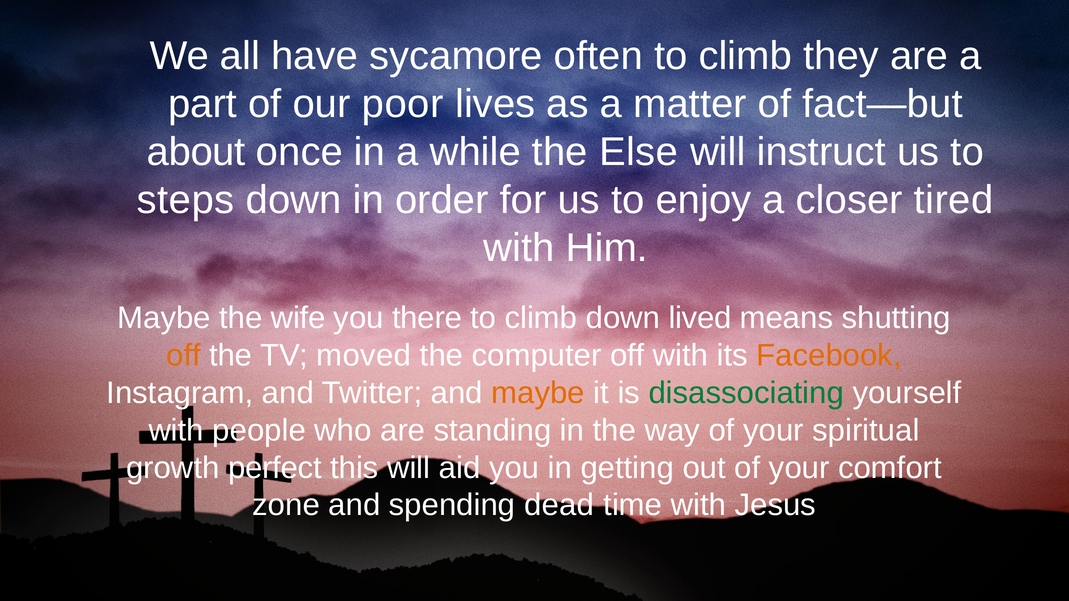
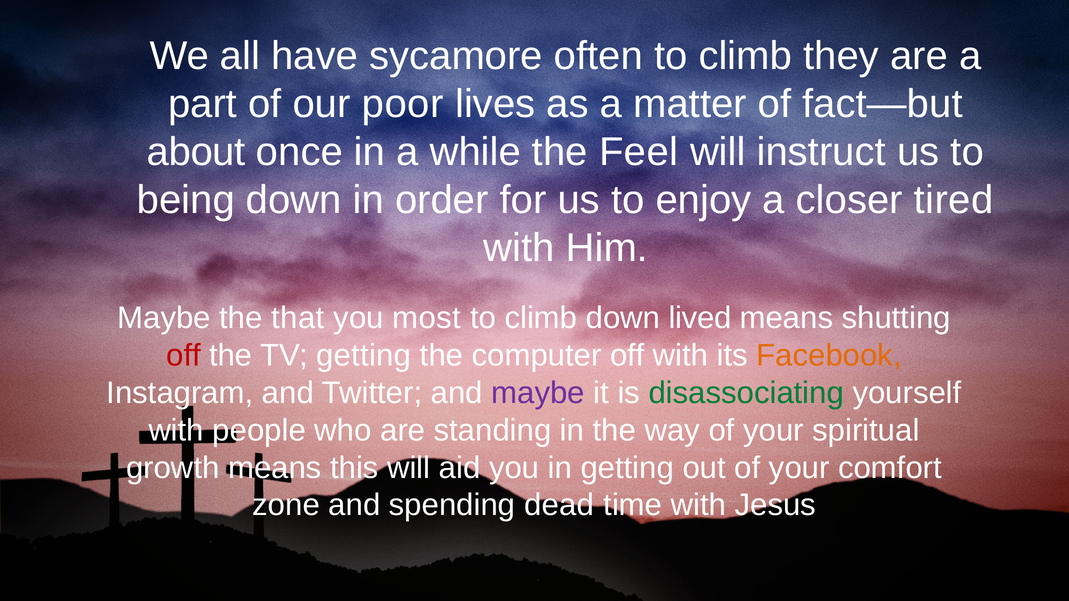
Else: Else -> Feel (639, 152)
steps: steps -> being (186, 200)
wife: wife -> that (298, 318)
there: there -> most (427, 318)
off colour: orange -> red (184, 356)
TV moved: moved -> getting (364, 356)
maybe colour: orange -> purple (538, 393)
growth perfect: perfect -> means (275, 468)
